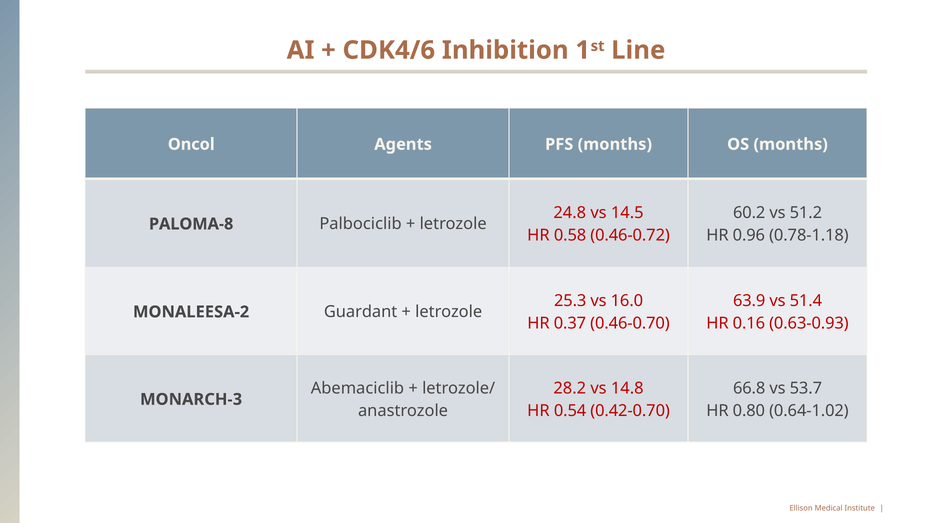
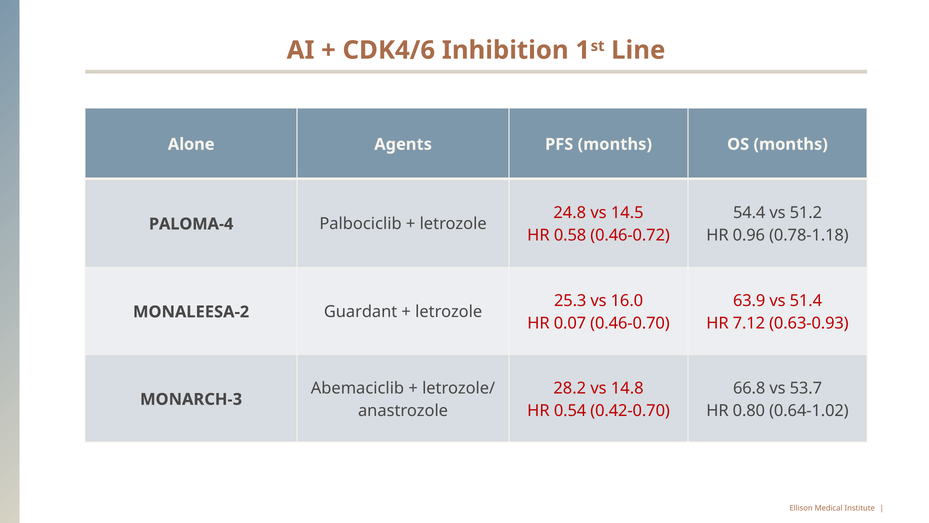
Oncol: Oncol -> Alone (191, 144)
60.2: 60.2 -> 54.4 (749, 213)
PALOMA-8: PALOMA-8 -> PALOMA-4 (191, 224)
0.37: 0.37 -> 0.07 (570, 323)
0.16: 0.16 -> 7.12 (749, 323)
